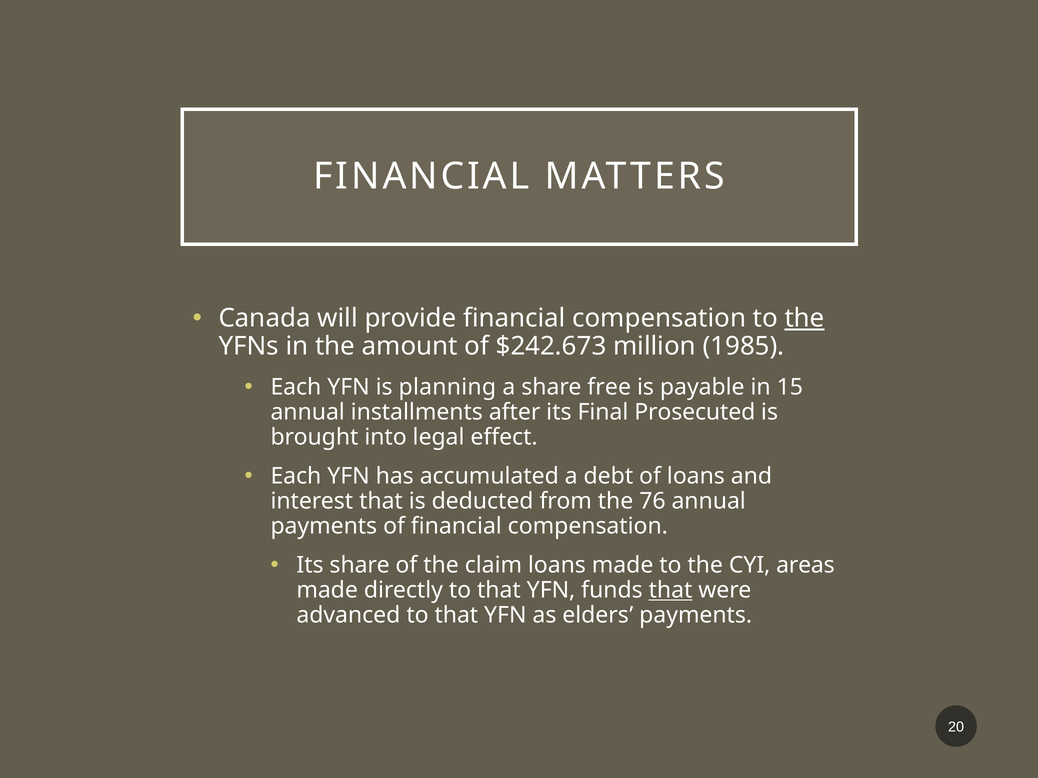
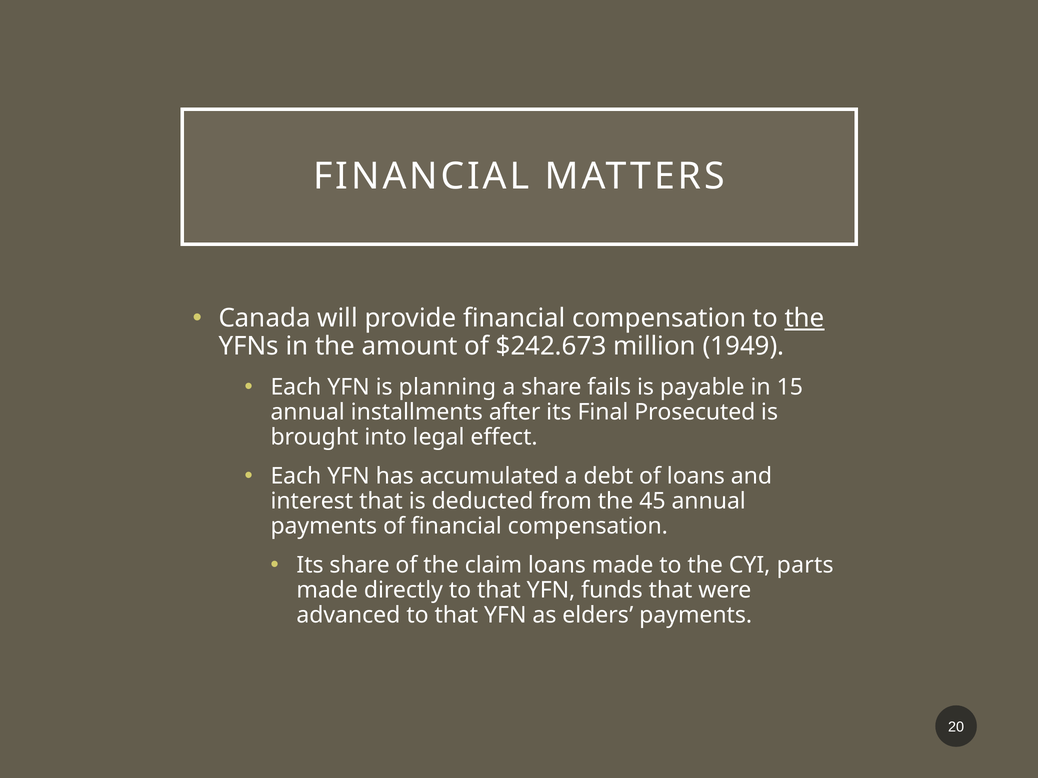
1985: 1985 -> 1949 (743, 347)
free: free -> fails (609, 387)
76: 76 -> 45 (652, 501)
areas: areas -> parts (805, 566)
that underline: present -> none (671, 591)
